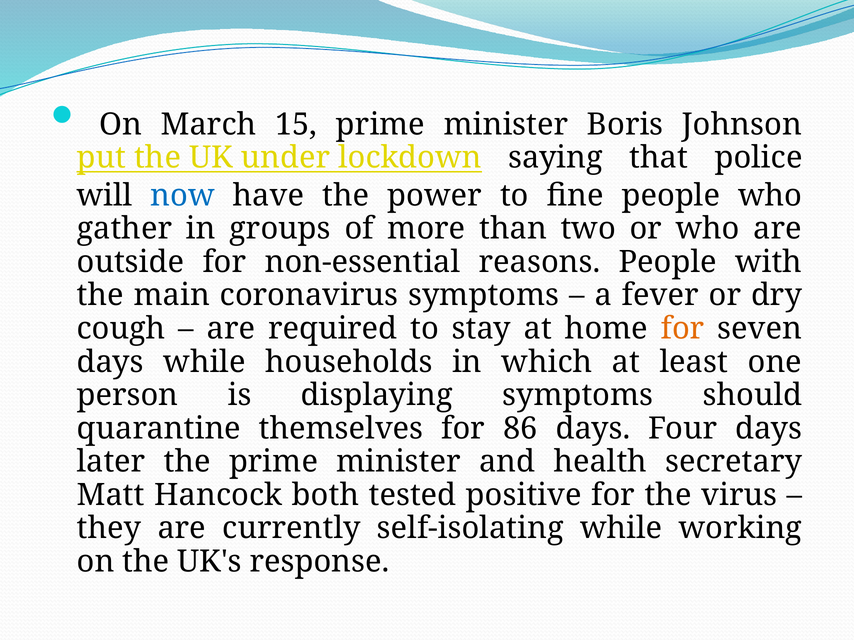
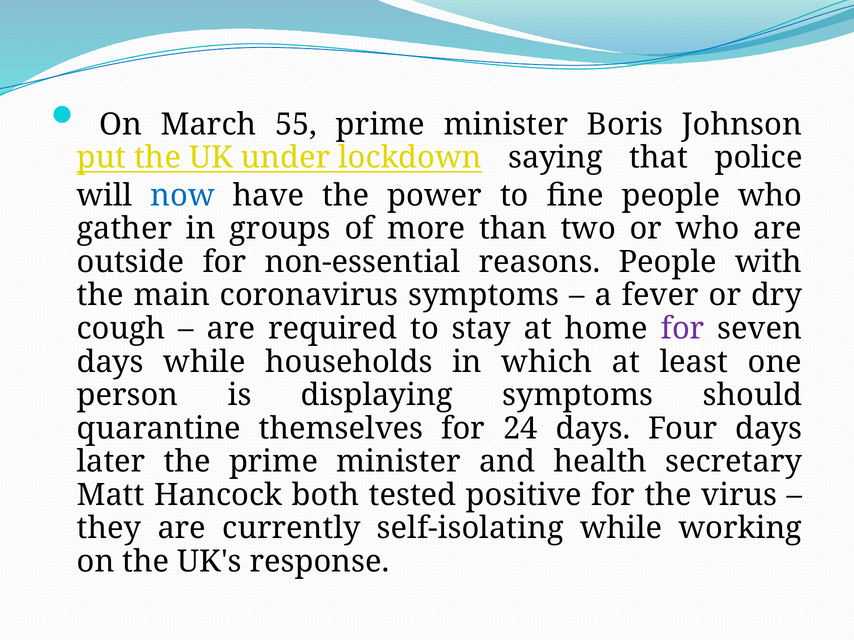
15: 15 -> 55 (296, 124)
for colour: orange -> purple (683, 329)
86: 86 -> 24 (520, 429)
